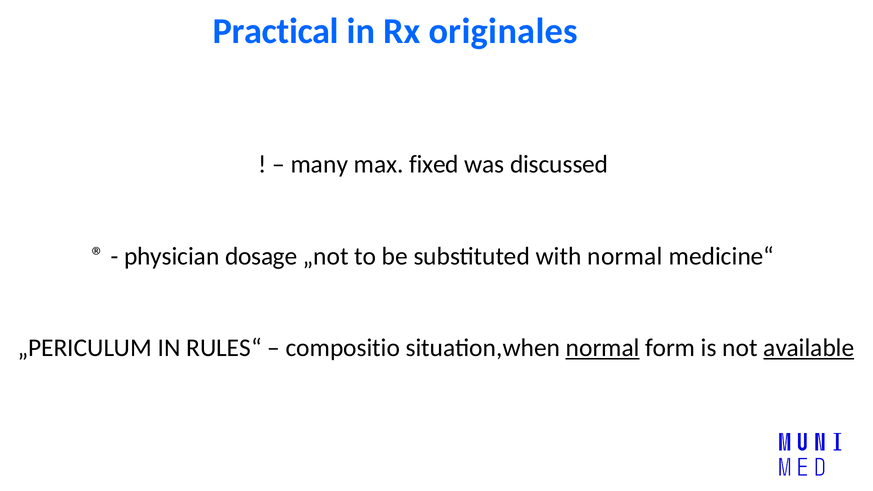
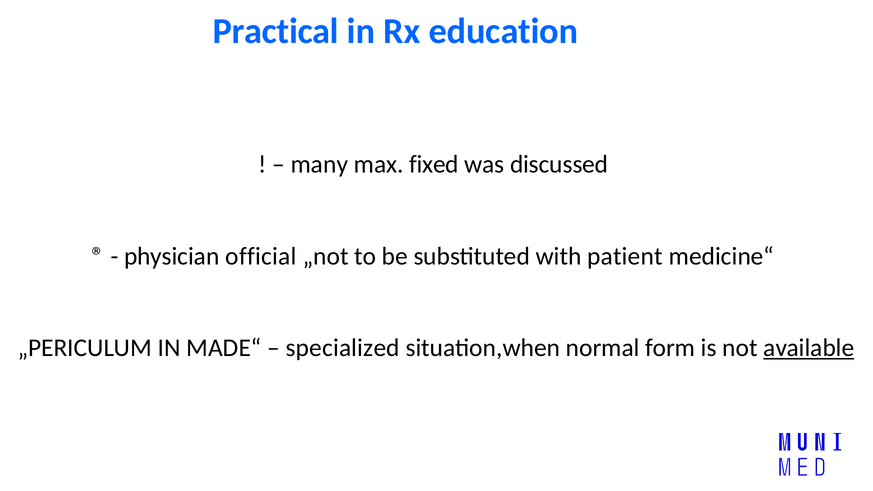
originales: originales -> education (503, 31)
dosage: dosage -> official (261, 256)
with normal: normal -> patient (625, 256)
RULES“: RULES“ -> MADE“ (224, 348)
compositio: compositio -> specialized (343, 348)
normal underline: present -> none (603, 348)
